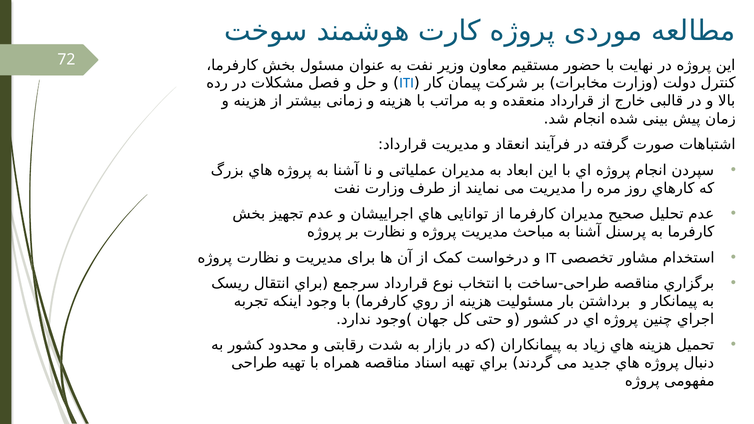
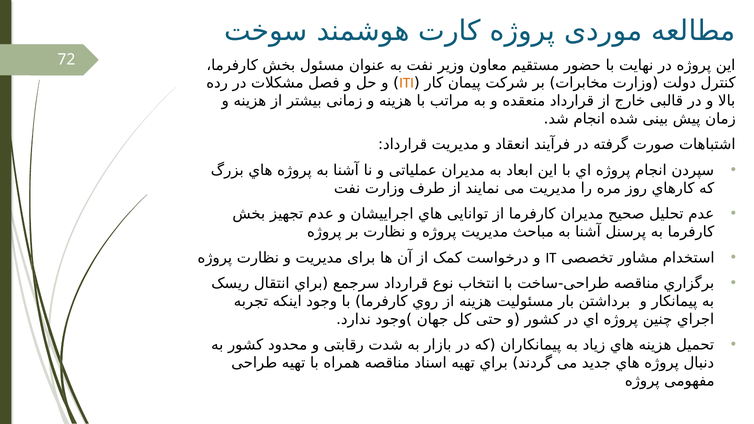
ITI colour: blue -> orange (407, 83)
